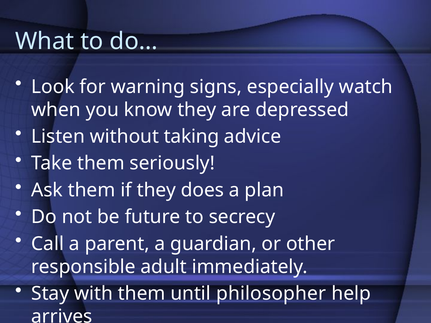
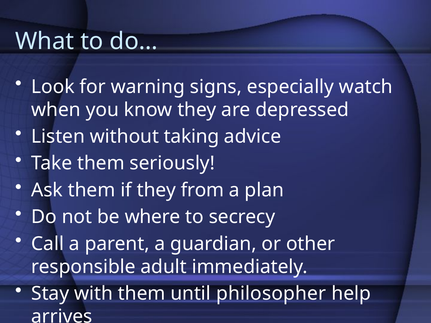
does: does -> from (202, 190)
future: future -> where (153, 217)
